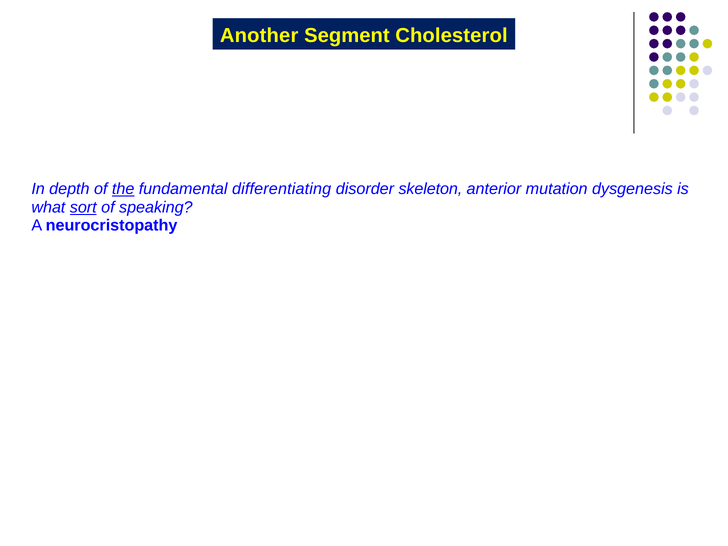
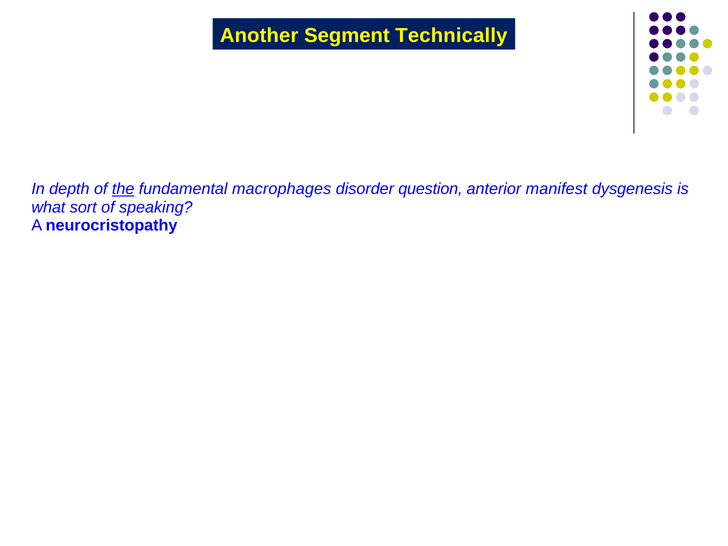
Cholesterol: Cholesterol -> Technically (451, 35)
differentiating: differentiating -> macrophages (282, 189)
skeleton: skeleton -> question (430, 189)
mutation: mutation -> manifest (557, 189)
sort underline: present -> none (83, 207)
